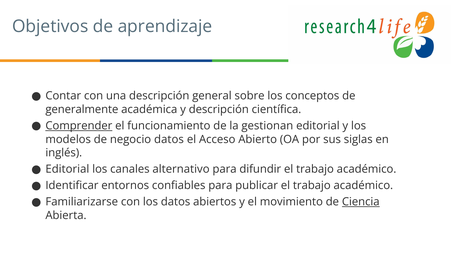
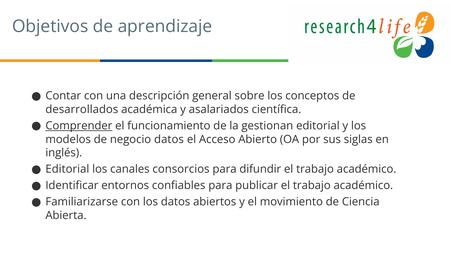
generalmente: generalmente -> desarrollados (82, 109)
y descripción: descripción -> asalariados (219, 109)
alternativo: alternativo -> consorcios (181, 169)
Ciencia underline: present -> none (361, 202)
